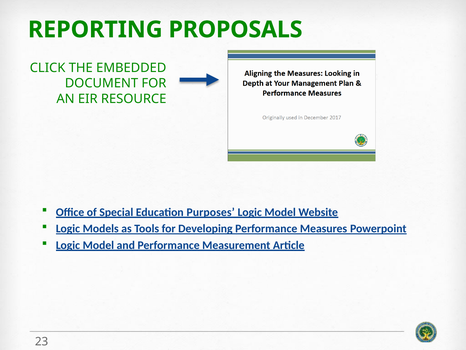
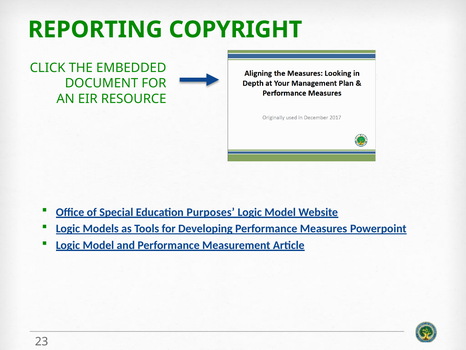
PROPOSALS: PROPOSALS -> COPYRIGHT (235, 30)
